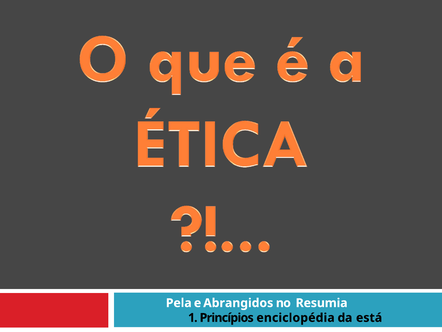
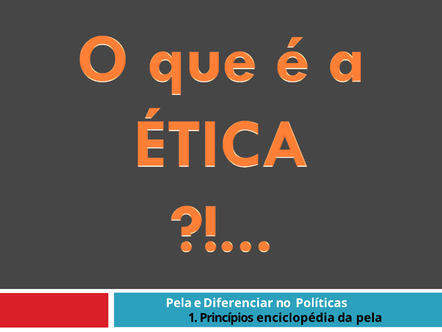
Abrangidos: Abrangidos -> Diferenciar (238, 303)
Resumia: Resumia -> Políticas (322, 303)
da está: está -> pela (369, 317)
